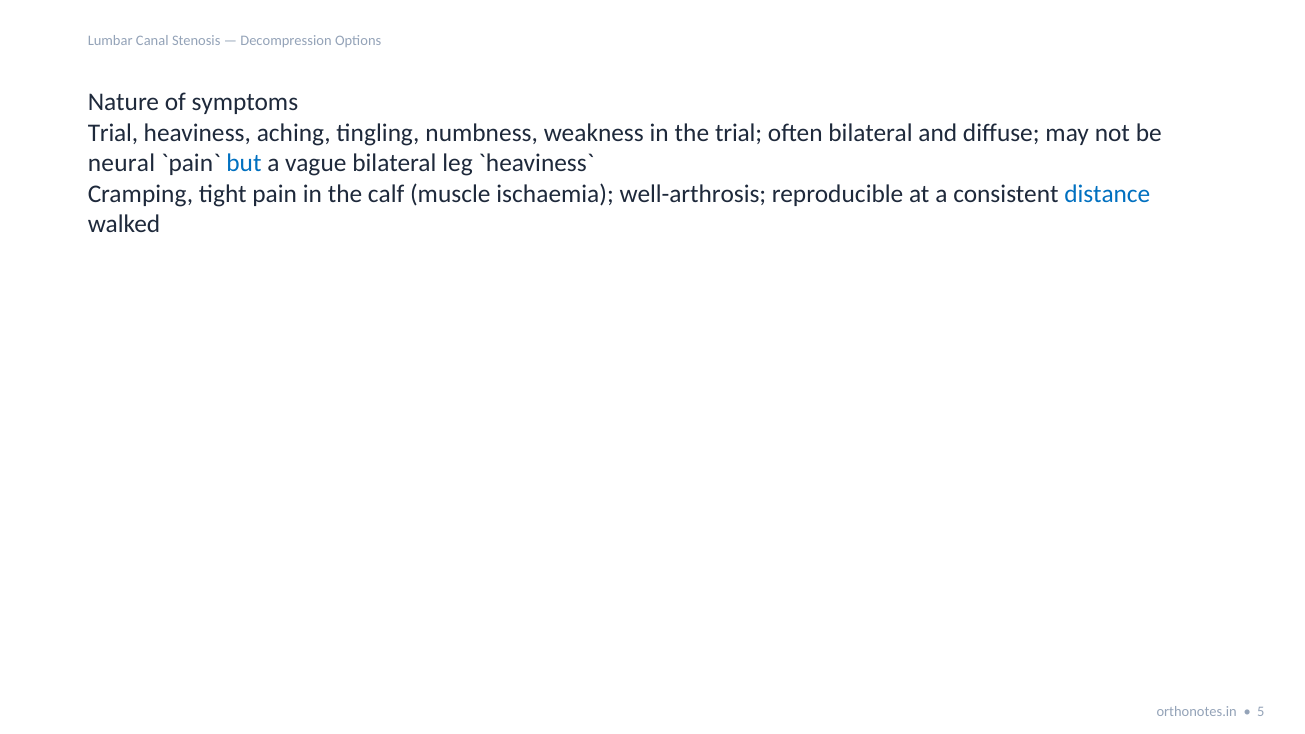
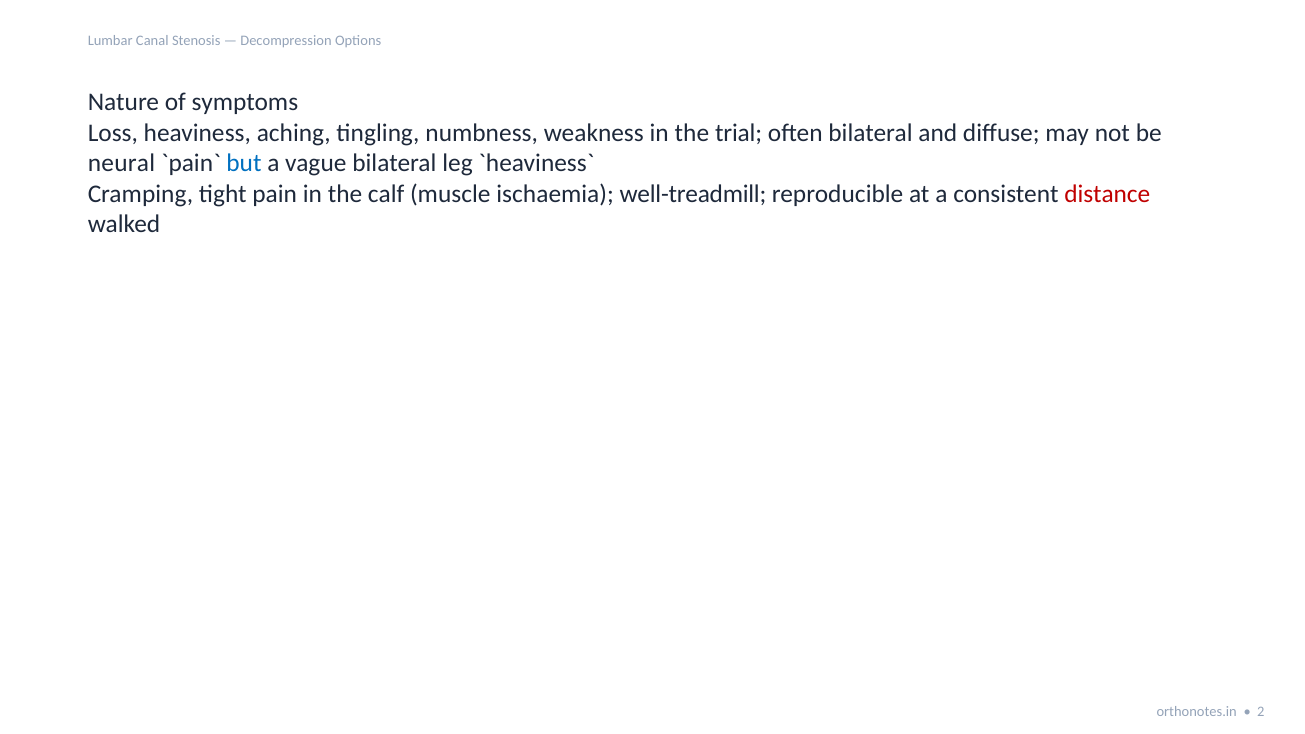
Trial: Trial -> Loss (113, 133)
well-arthrosis: well-arthrosis -> well-treadmill (693, 194)
distance colour: blue -> red (1107, 194)
5: 5 -> 2 (1261, 712)
